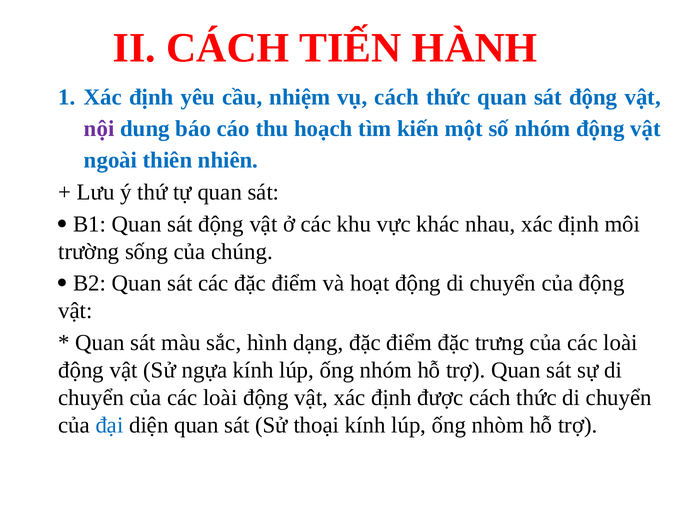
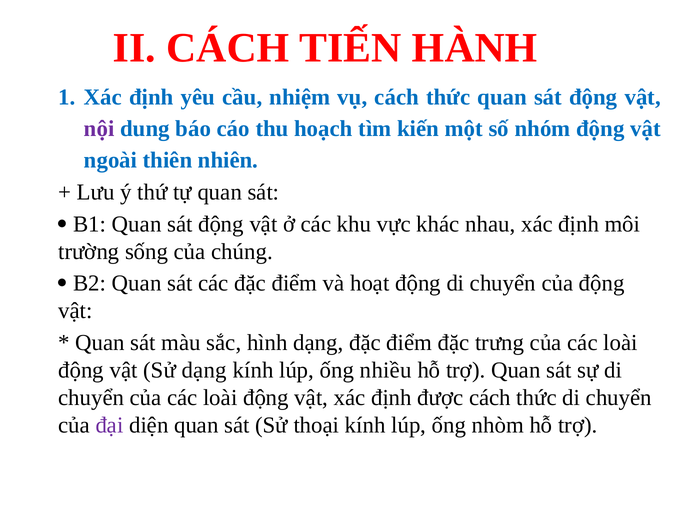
Sử ngựa: ngựa -> dạng (204, 370)
ống nhóm: nhóm -> nhiều (386, 370)
đại colour: blue -> purple (109, 425)
